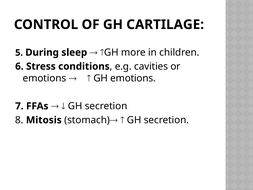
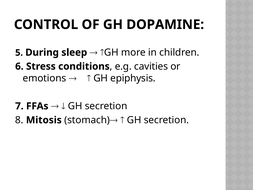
CARTILAGE: CARTILAGE -> DOPAMINE (165, 25)
GH emotions: emotions -> epiphysis (133, 78)
